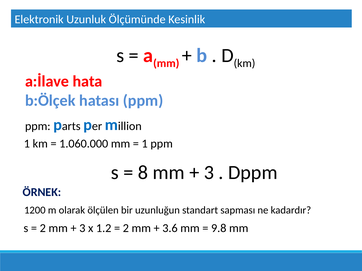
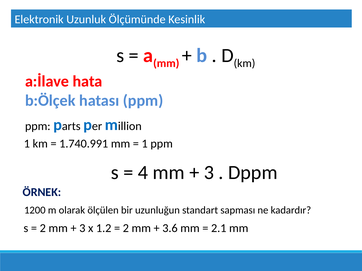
1.060.000: 1.060.000 -> 1.740.991 (84, 144)
8: 8 -> 4 (143, 173)
9.8: 9.8 -> 2.1 (219, 229)
